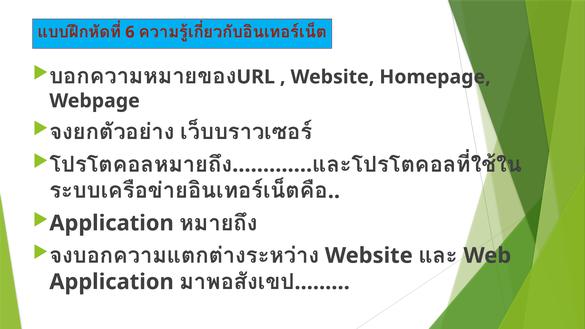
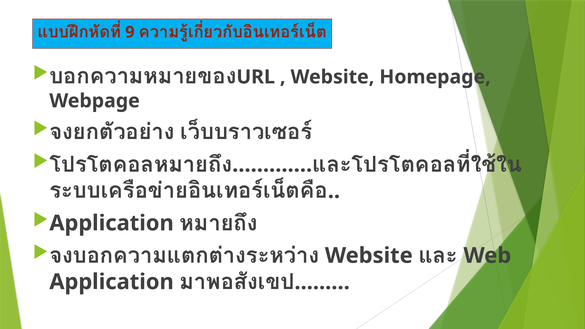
6: 6 -> 9 (130, 32)
